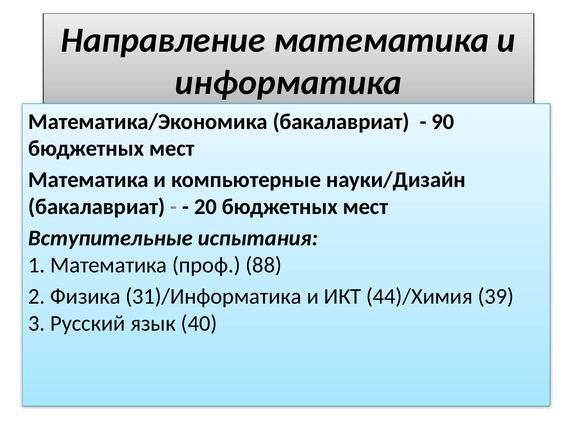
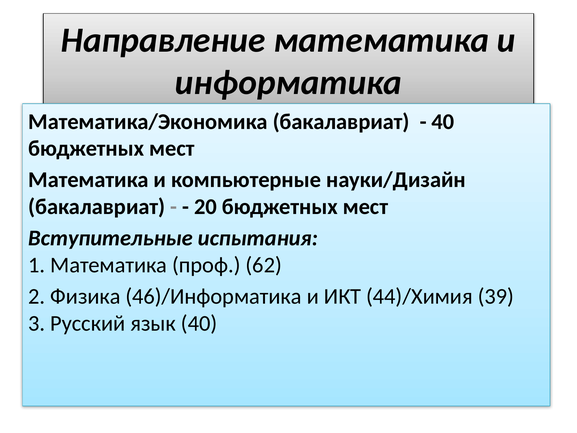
90: 90 -> 40 (443, 122)
88: 88 -> 62 (264, 265)
31)/Информатика: 31)/Информатика -> 46)/Информатика (214, 296)
